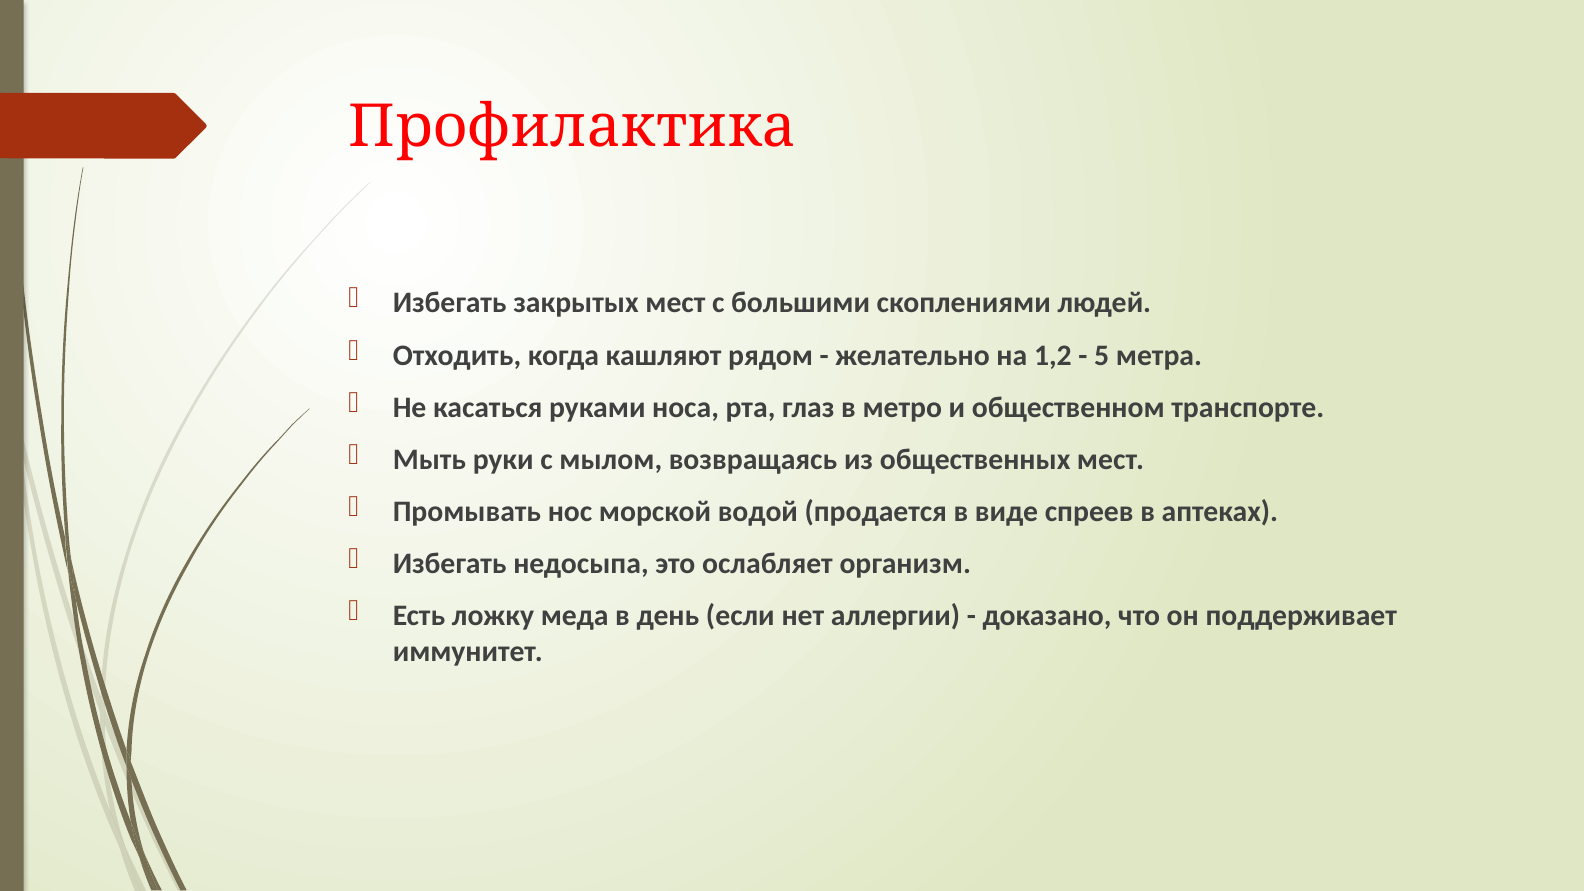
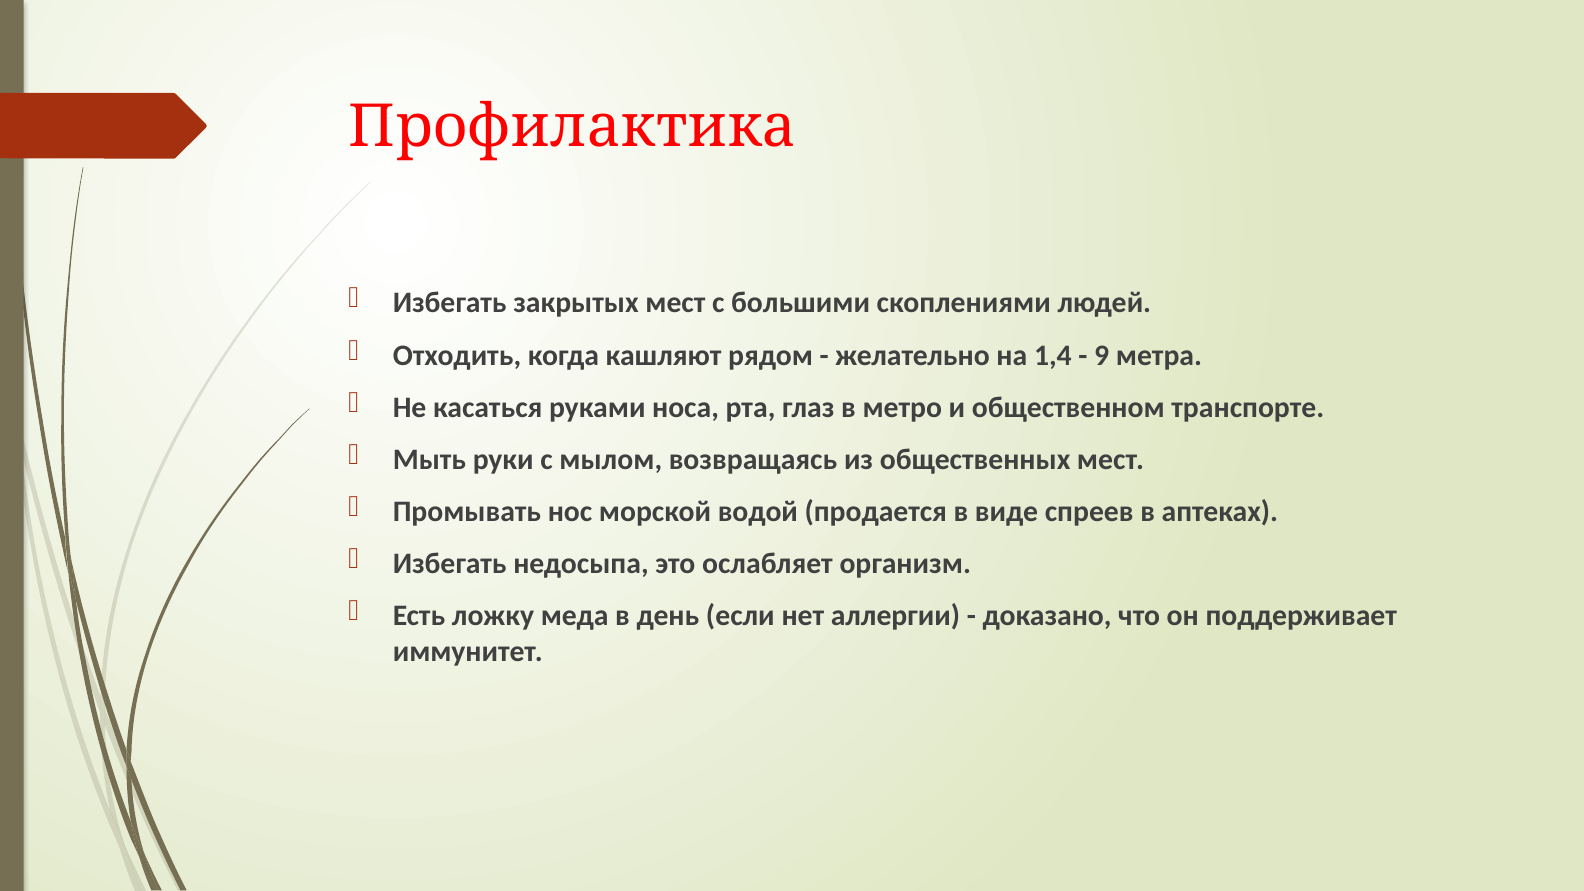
1,2: 1,2 -> 1,4 (1053, 355)
5: 5 -> 9 (1102, 355)
